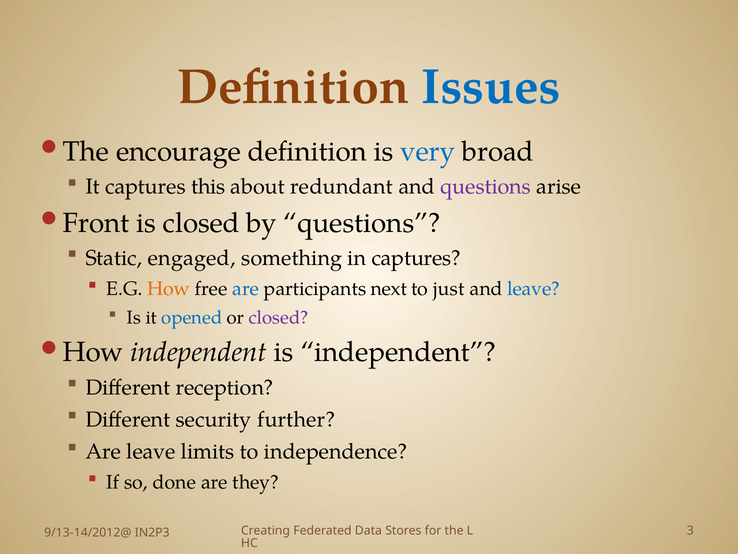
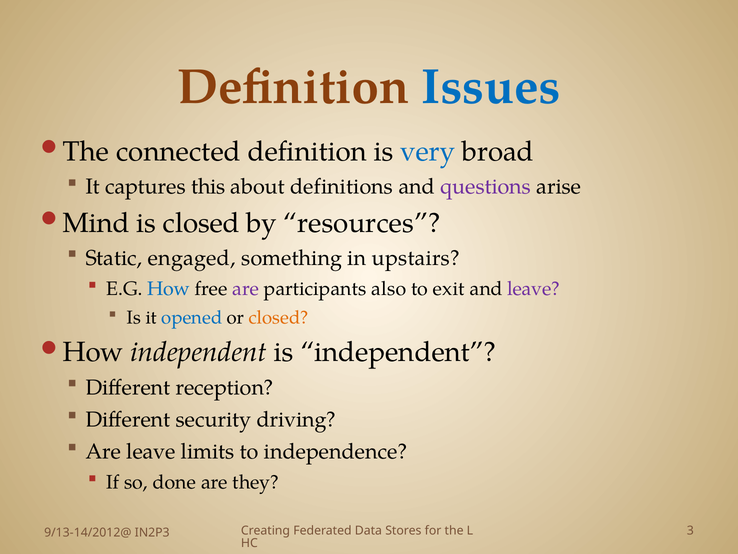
encourage: encourage -> connected (178, 151)
redundant: redundant -> definitions (342, 187)
Front: Front -> Mind (96, 223)
by questions: questions -> resources (362, 223)
in captures: captures -> upstairs (416, 258)
How colour: orange -> blue (169, 289)
are colour: blue -> purple (246, 289)
next: next -> also (389, 289)
just: just -> exit (449, 289)
leave colour: blue -> purple (534, 289)
closed colour: purple -> orange (279, 317)
further: further -> driving (296, 419)
